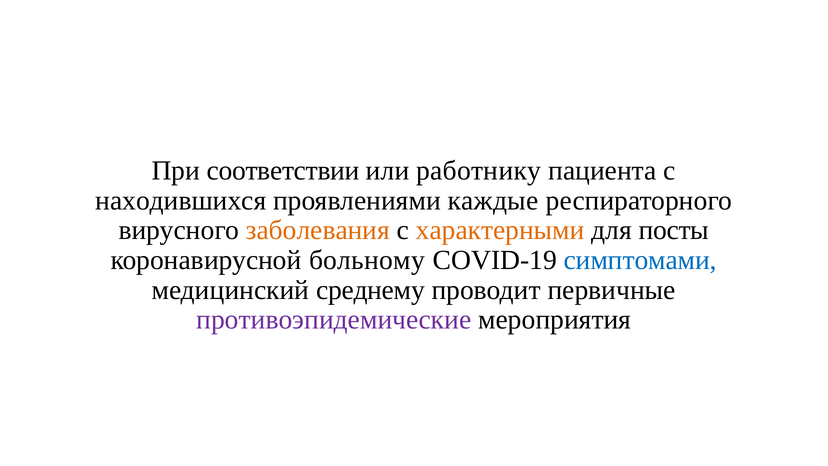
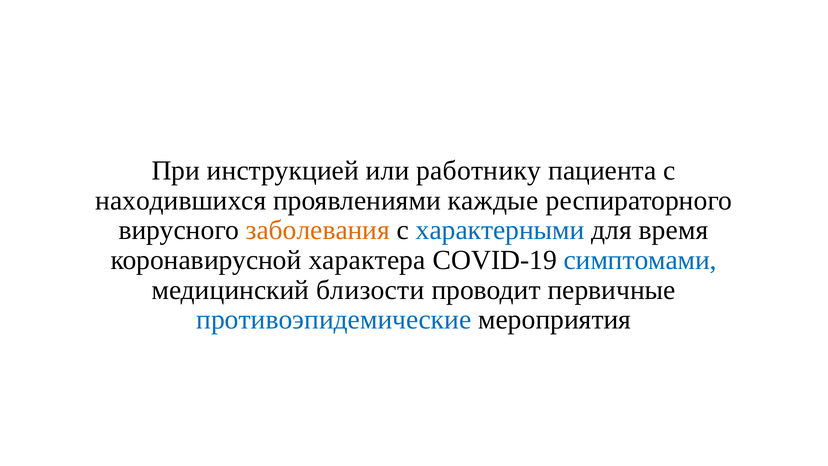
соответствии: соответствии -> инструкцией (283, 171)
характерными colour: orange -> blue (500, 230)
посты: посты -> время (674, 230)
больному: больному -> характера (367, 260)
среднему: среднему -> близости (370, 290)
противоэпидемические colour: purple -> blue (334, 320)
